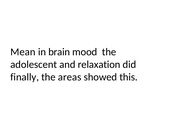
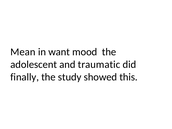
brain: brain -> want (59, 52)
relaxation: relaxation -> traumatic (99, 64)
areas: areas -> study (70, 77)
